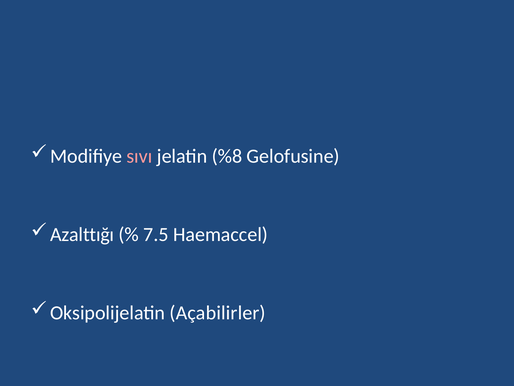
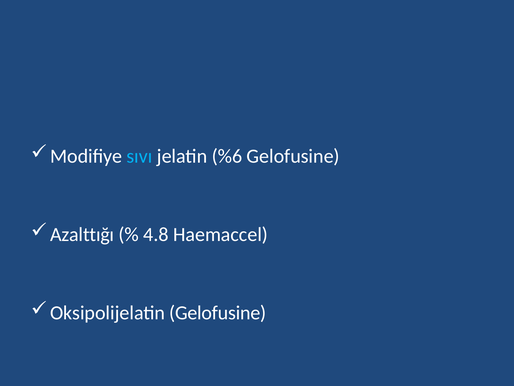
sıvı colour: pink -> light blue (139, 156)
%8: %8 -> %6 (227, 156)
7.5: 7.5 -> 4.8 (156, 234)
Oksipolijelatin Açabilirler: Açabilirler -> Gelofusine (218, 313)
